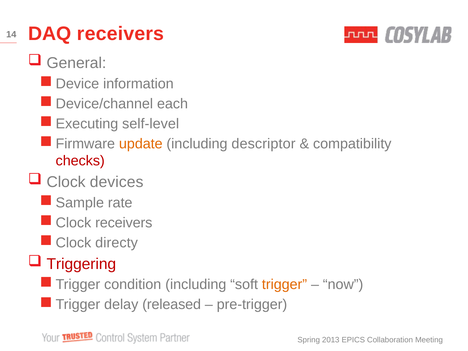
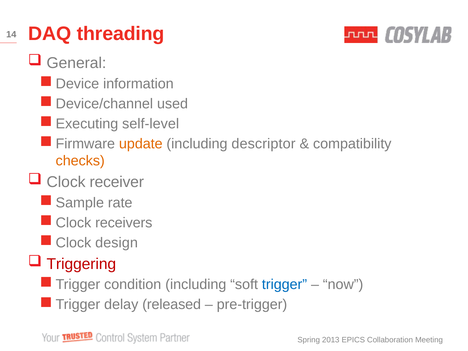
DAQ receivers: receivers -> threading (121, 34)
each: each -> used (173, 104)
checks colour: red -> orange (80, 161)
devices: devices -> receiver (117, 182)
directy: directy -> design (117, 243)
trigger colour: orange -> blue (284, 285)
